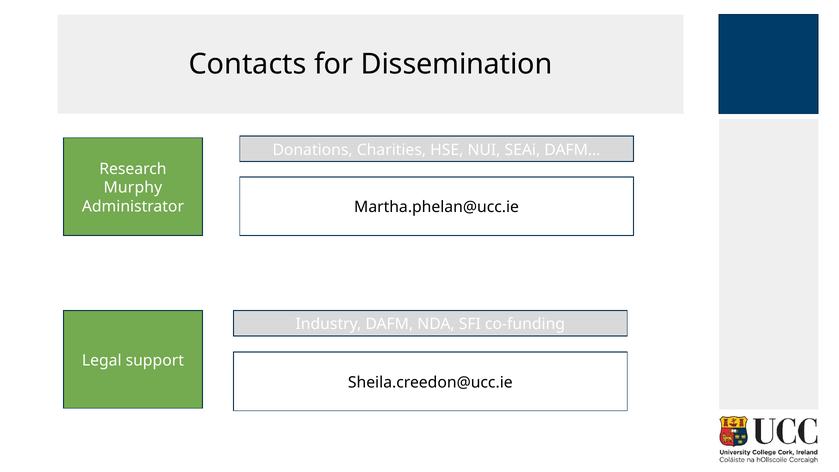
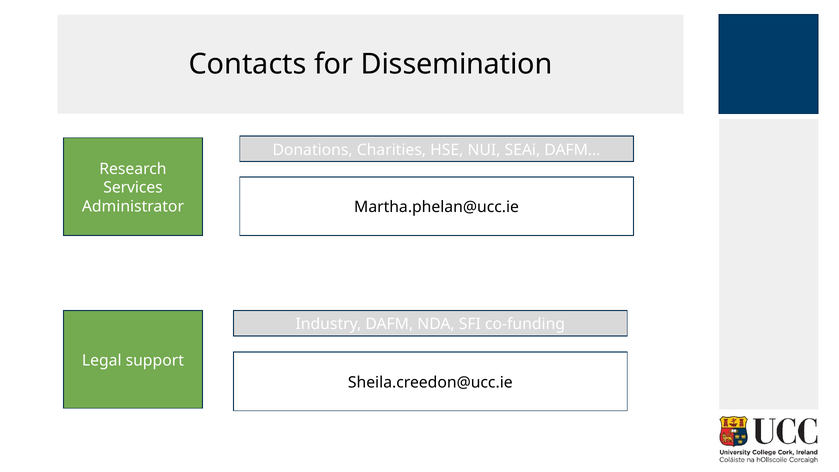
Murphy: Murphy -> Services (133, 188)
